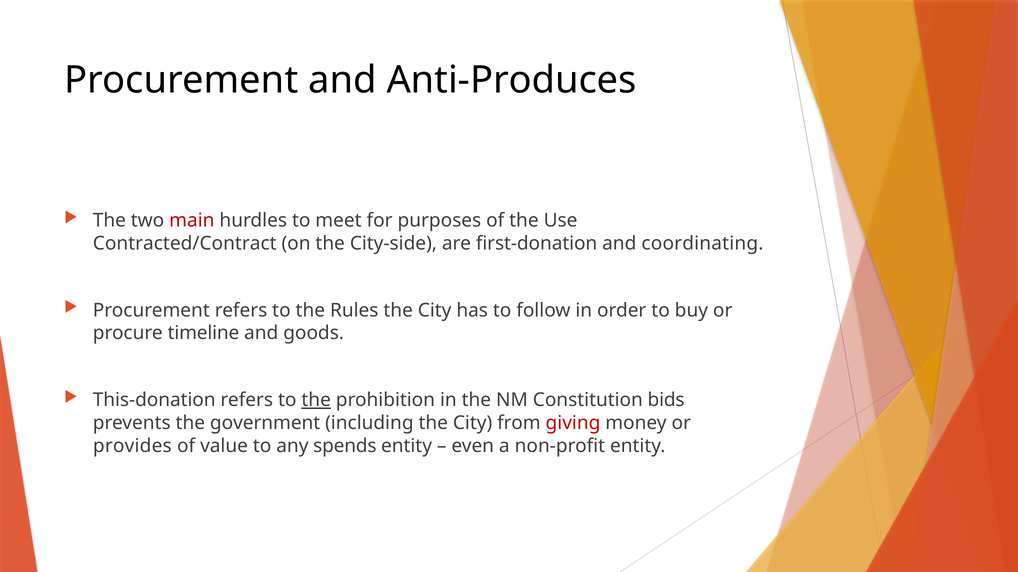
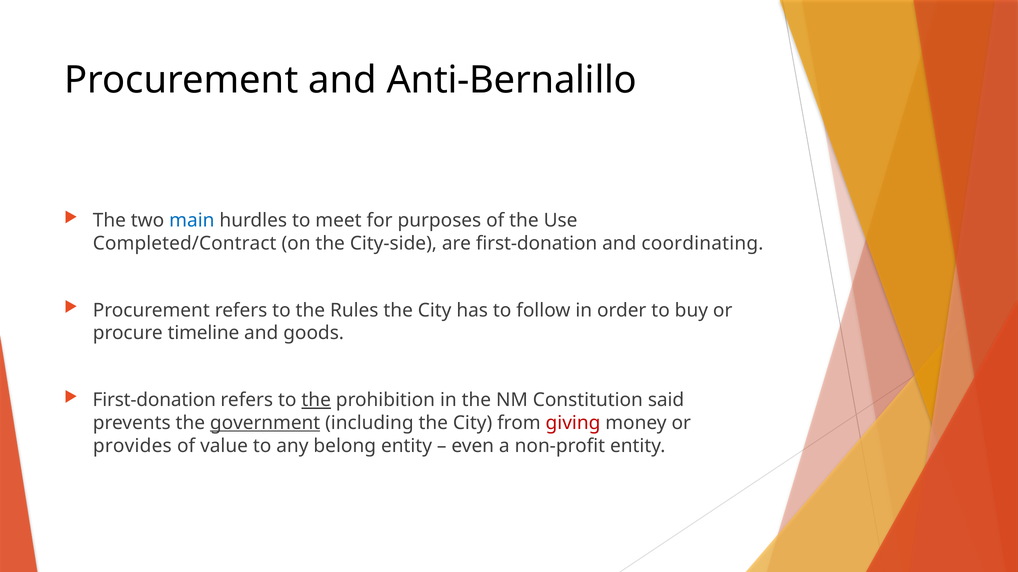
Anti-Produces: Anti-Produces -> Anti-Bernalillo (512, 80)
main colour: red -> blue (192, 221)
Contracted/Contract: Contracted/Contract -> Completed/Contract (185, 244)
This-donation: This-donation -> First-donation (154, 400)
bids: bids -> said (666, 400)
government underline: none -> present (265, 423)
spends: spends -> belong (345, 446)
